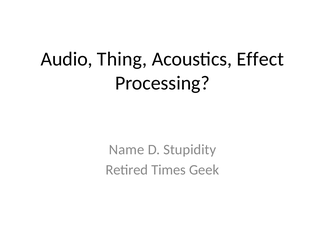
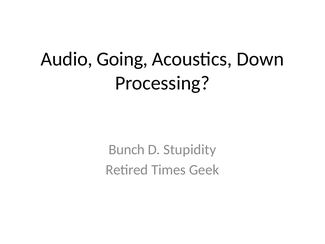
Thing: Thing -> Going (122, 59)
Effect: Effect -> Down (260, 59)
Name: Name -> Bunch (127, 149)
